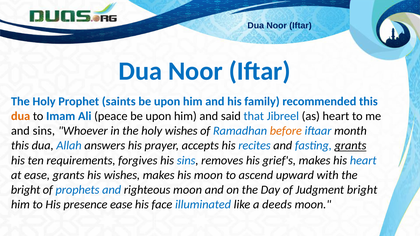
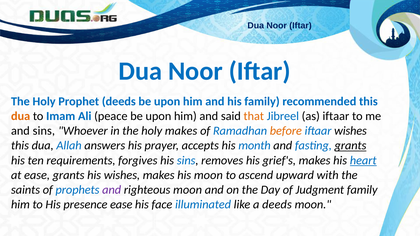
Prophet saints: saints -> deeds (119, 102)
that colour: blue -> orange (254, 116)
as heart: heart -> iftaar (336, 116)
holy wishes: wishes -> makes (181, 131)
iftaar month: month -> wishes (351, 131)
recites: recites -> month (255, 146)
heart underline: none -> present (363, 160)
bright: bright -> saints (26, 190)
and colour: blue -> purple (112, 190)
Judgment bright: bright -> family (362, 190)
